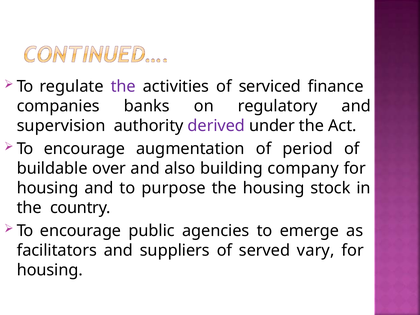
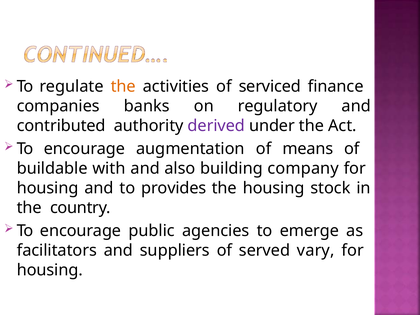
the colour: purple -> orange (123, 86)
supervision: supervision -> contributed (61, 126)
period: period -> means (308, 149)
over: over -> with (109, 168)
purpose: purpose -> provides (174, 188)
